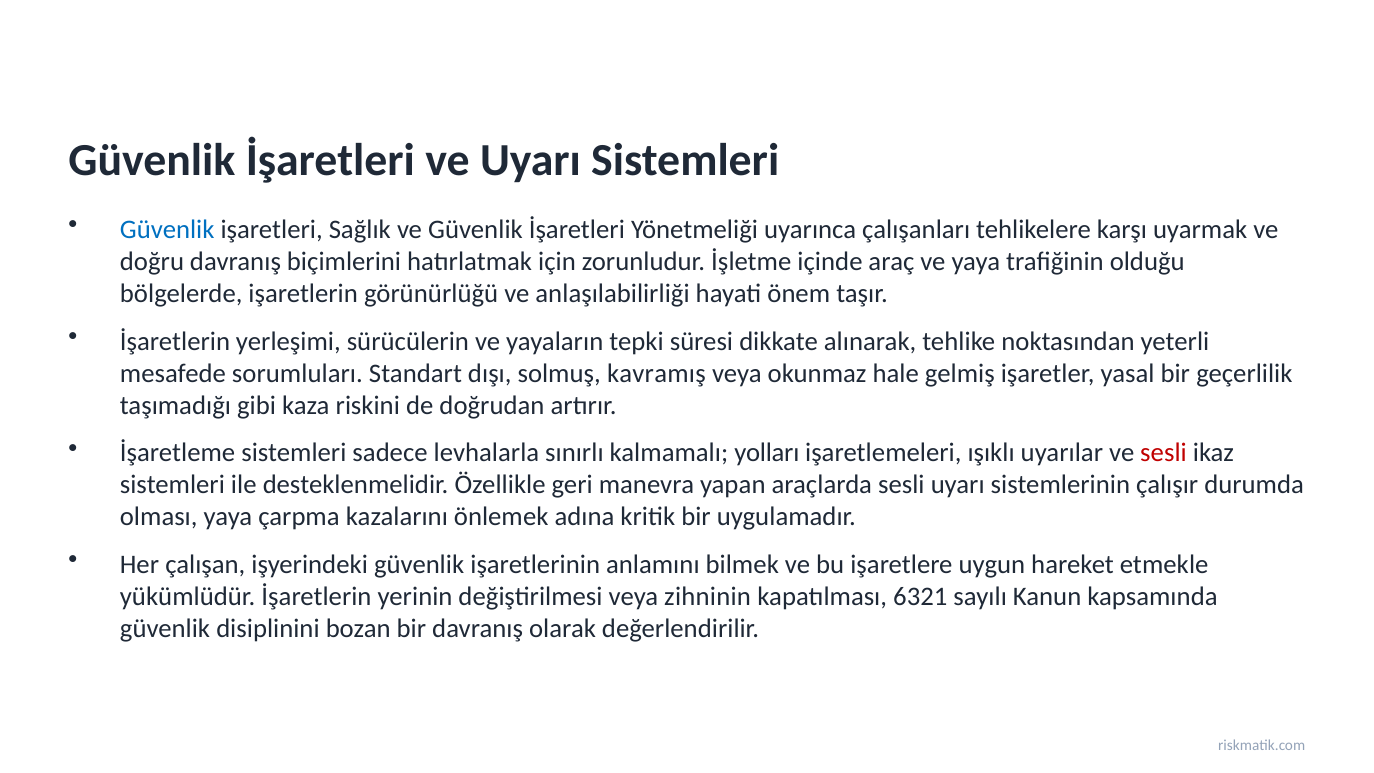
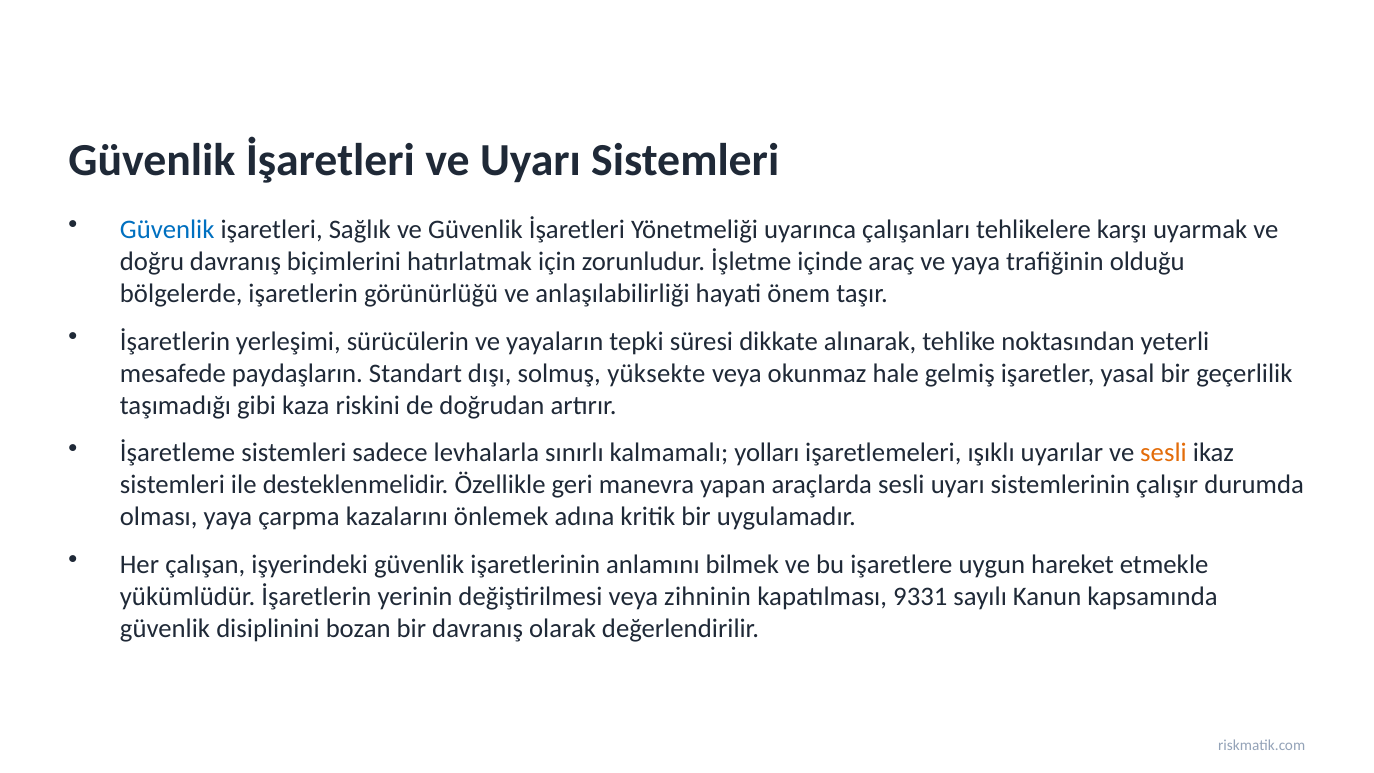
sorumluları: sorumluları -> paydaşların (297, 373)
kavramış: kavramış -> yüksekte (656, 373)
sesli colour: red -> orange (1164, 453)
6321: 6321 -> 9331 (920, 597)
